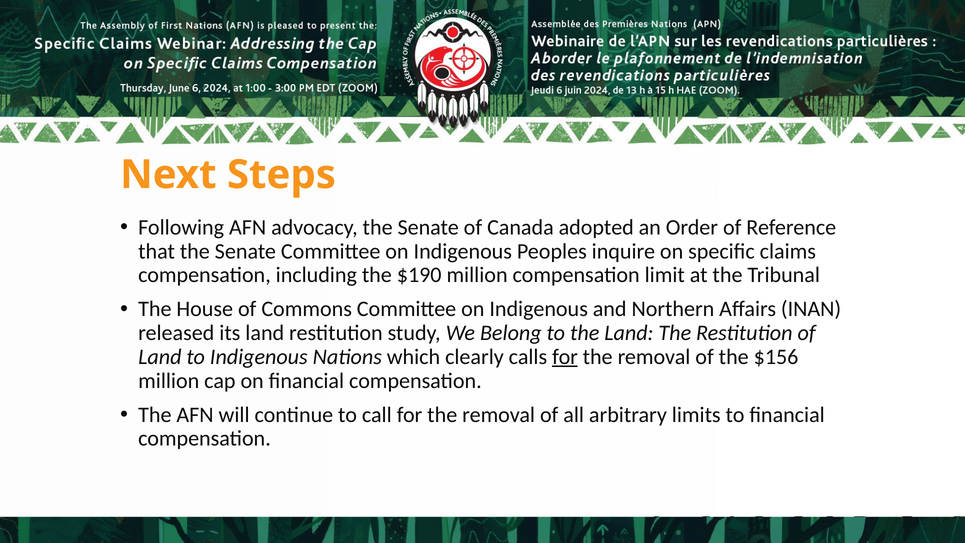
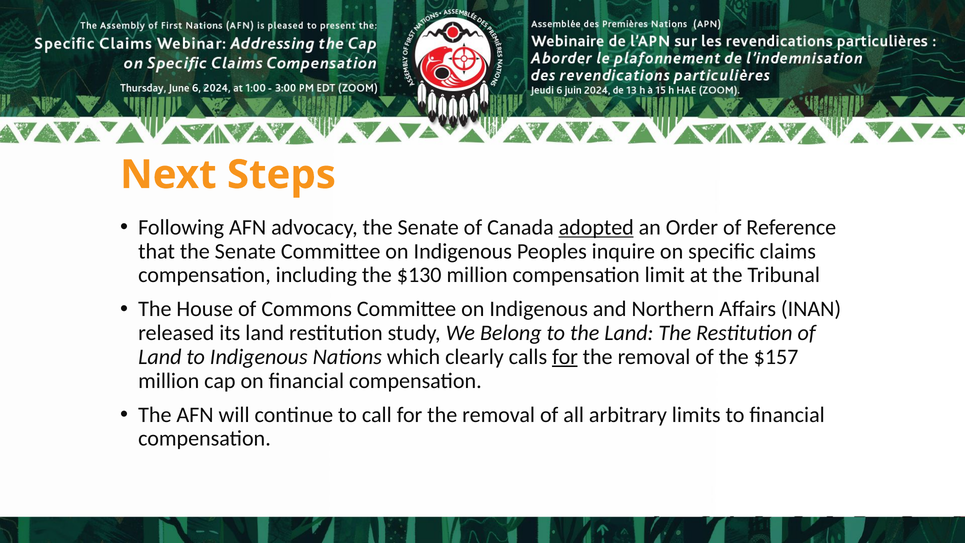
adopted underline: none -> present (596, 227)
$190: $190 -> $130 (419, 275)
$156: $156 -> $157 (776, 357)
